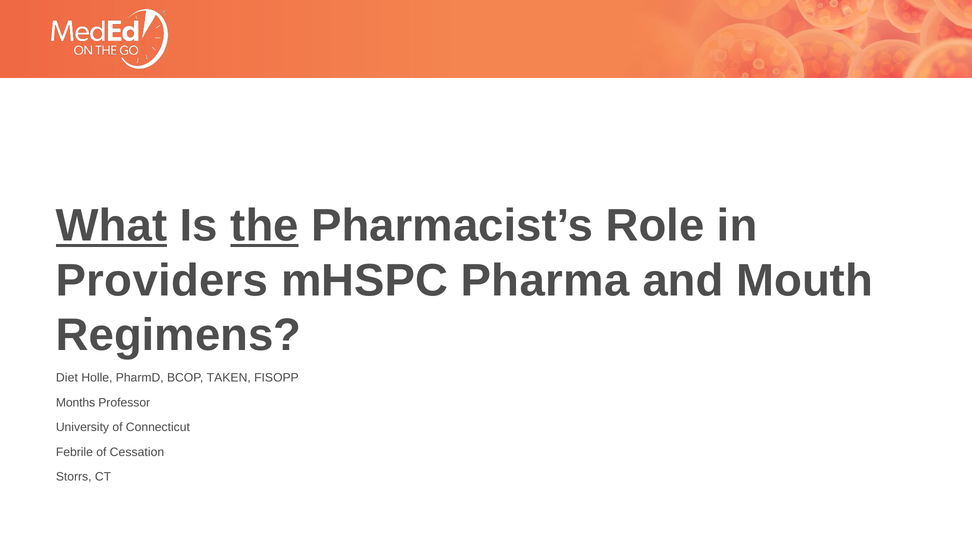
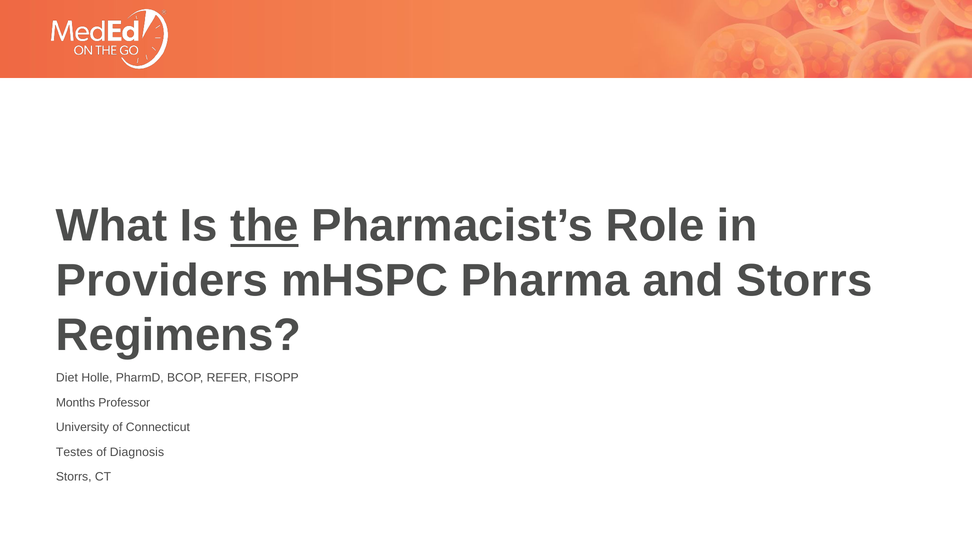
What underline: present -> none (112, 226)
and Mouth: Mouth -> Storrs (804, 281)
TAKEN: TAKEN -> REFER (229, 378)
Febrile: Febrile -> Testes (74, 452)
Cessation: Cessation -> Diagnosis (137, 452)
